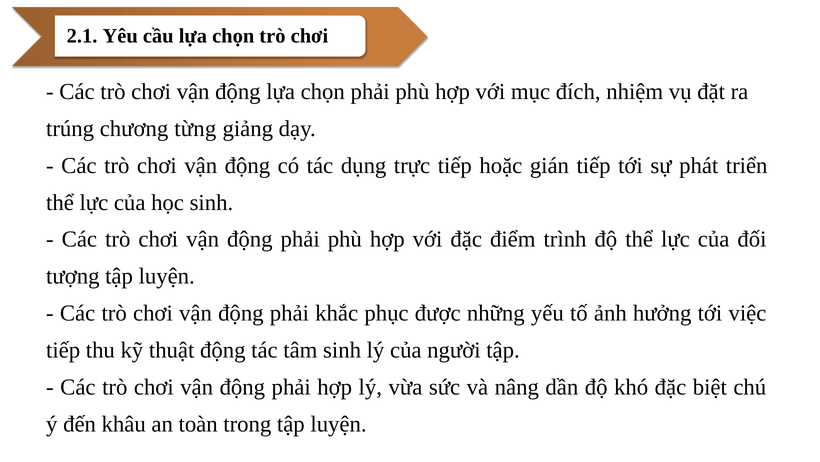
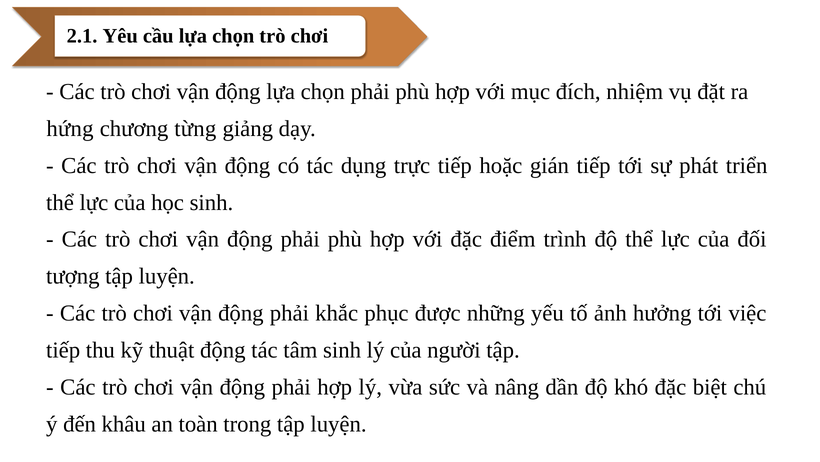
trúng: trúng -> hứng (70, 128)
